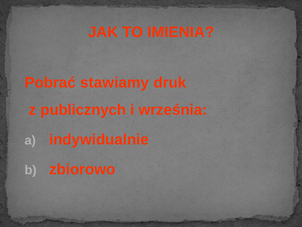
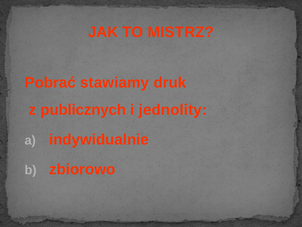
IMIENIA: IMIENIA -> MISTRZ (181, 32)
września: września -> jednolity (173, 110)
